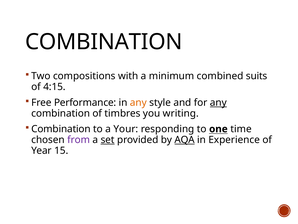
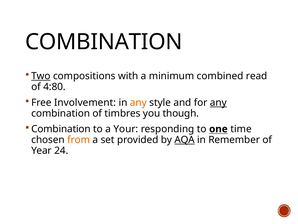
Two underline: none -> present (41, 76)
suits: suits -> read (257, 76)
4:15: 4:15 -> 4:80 (54, 87)
Performance: Performance -> Involvement (85, 102)
writing: writing -> though (181, 113)
from colour: purple -> orange (79, 139)
set underline: present -> none (108, 139)
Experience: Experience -> Remember (234, 139)
15: 15 -> 24 (61, 150)
